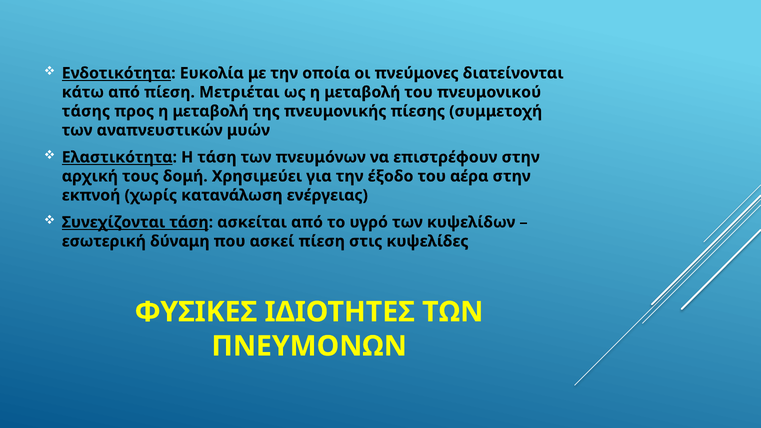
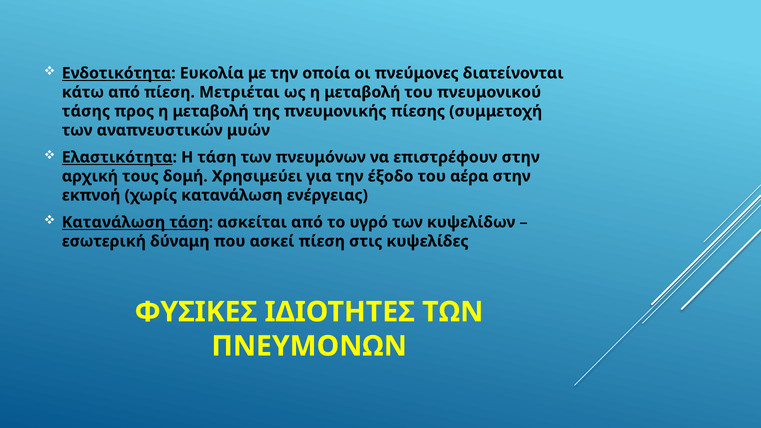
Συνεχίζονται: Συνεχίζονται -> Κατανάλωση (113, 222)
